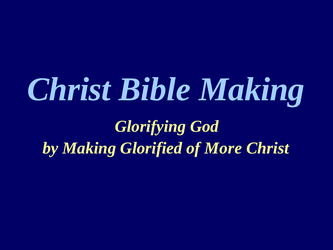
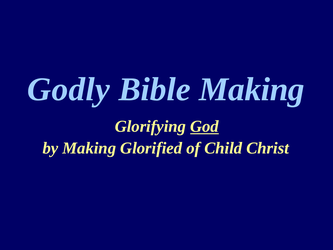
Christ: Christ -> Godly (68, 89)
God underline: none -> present (204, 126)
More: More -> Child (223, 148)
